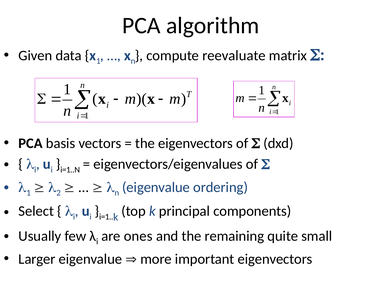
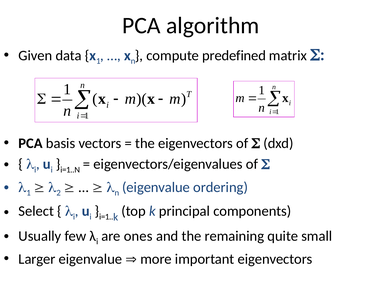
reevaluate: reevaluate -> predefined (234, 55)
